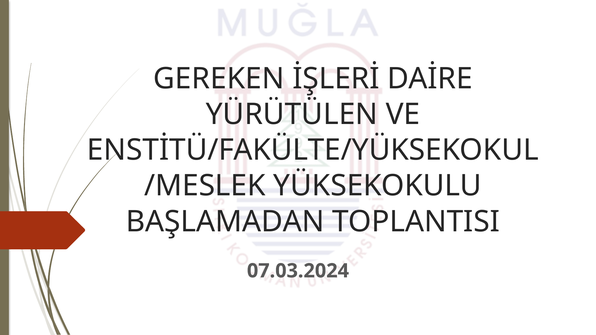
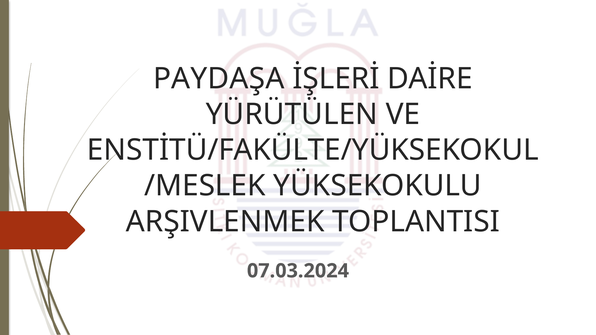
GEREKEN: GEREKEN -> PAYDAŞA (219, 79)
BAŞLAMADAN: BAŞLAMADAN -> ARŞIVLENMEK (225, 222)
